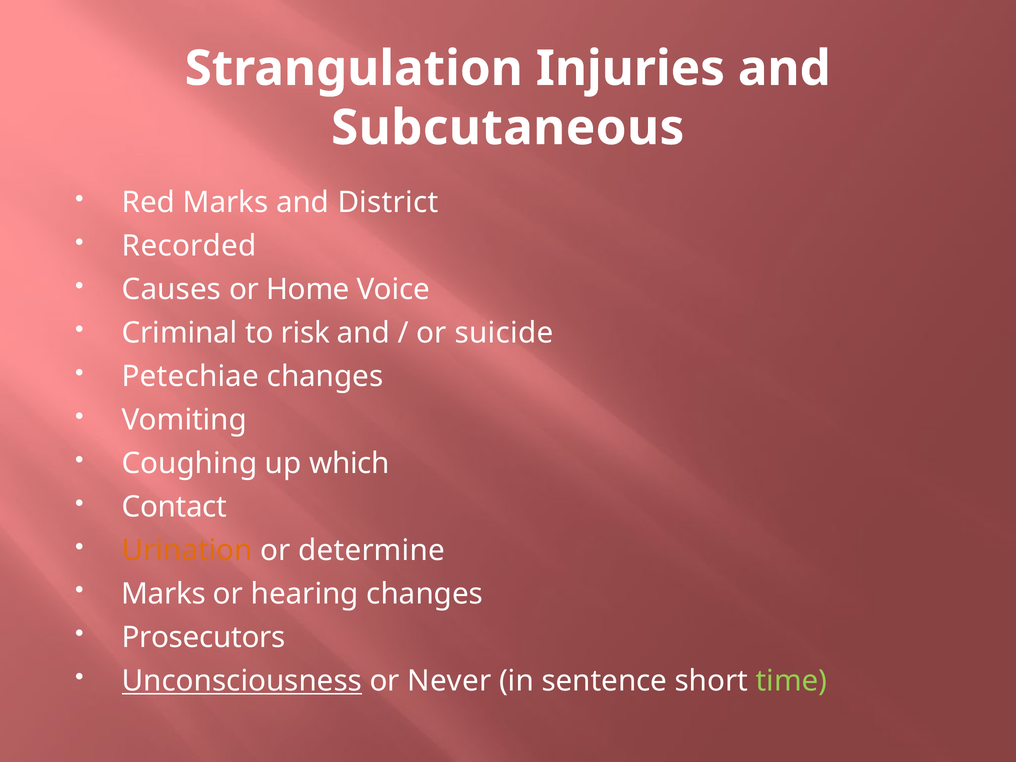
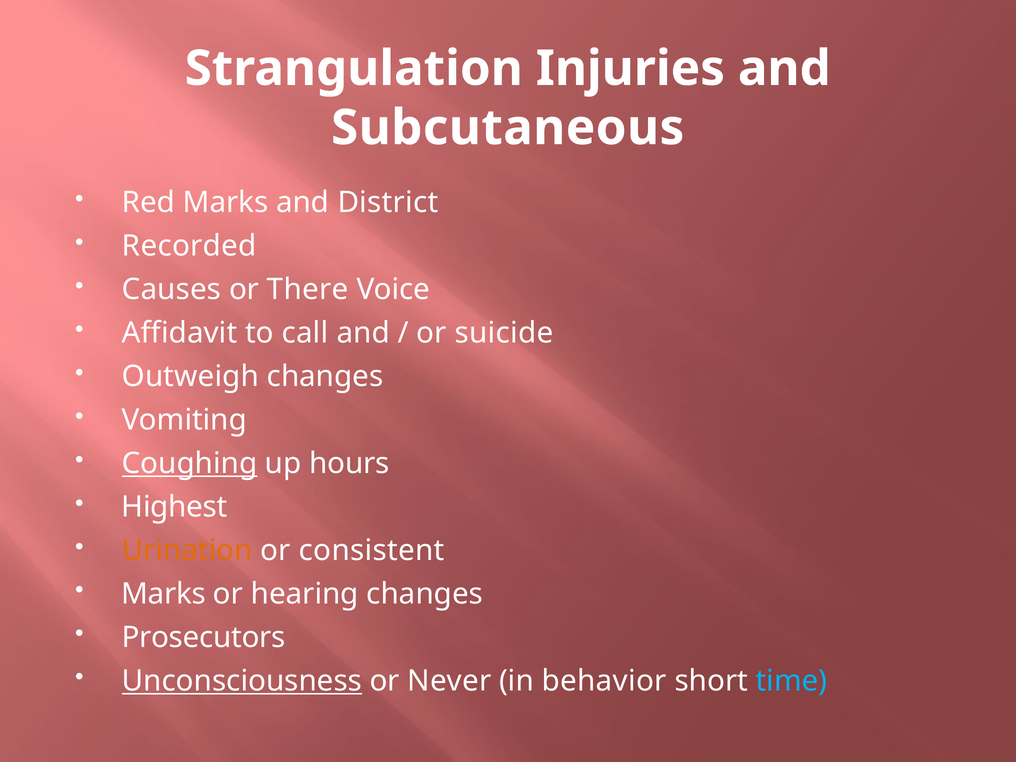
Home: Home -> There (308, 290)
Criminal: Criminal -> Affidavit (180, 333)
risk: risk -> call (305, 333)
Petechiae: Petechiae -> Outweigh (190, 377)
Coughing underline: none -> present (190, 464)
which: which -> hours (349, 464)
Contact: Contact -> Highest (174, 507)
determine: determine -> consistent (372, 550)
sentence: sentence -> behavior (604, 681)
time colour: light green -> light blue (792, 681)
